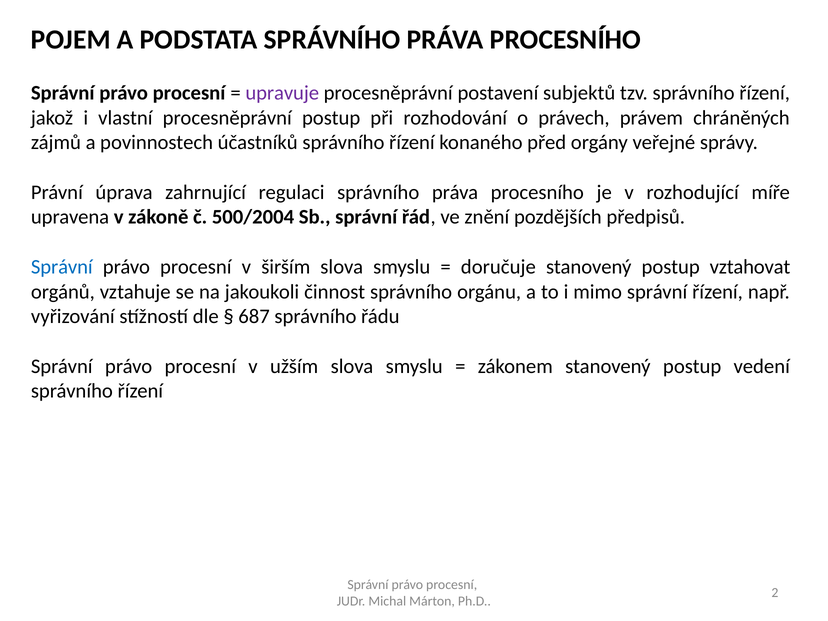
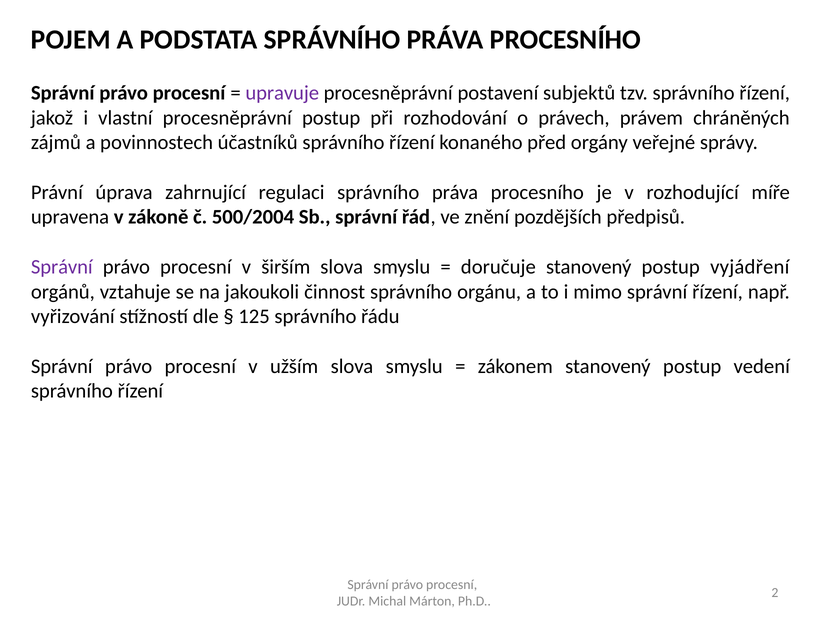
Správní colour: blue -> purple (62, 267)
vztahovat: vztahovat -> vyjádření (750, 267)
687: 687 -> 125 (254, 317)
